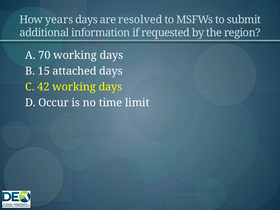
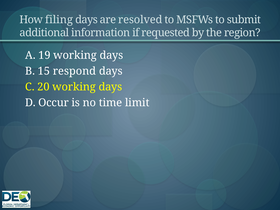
years: years -> filing (59, 20)
70: 70 -> 19 (44, 55)
attached: attached -> respond (74, 71)
42: 42 -> 20 (43, 87)
